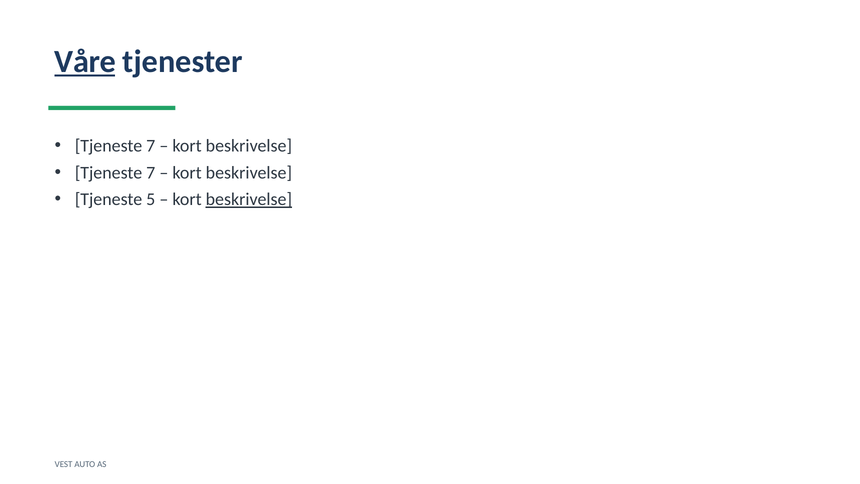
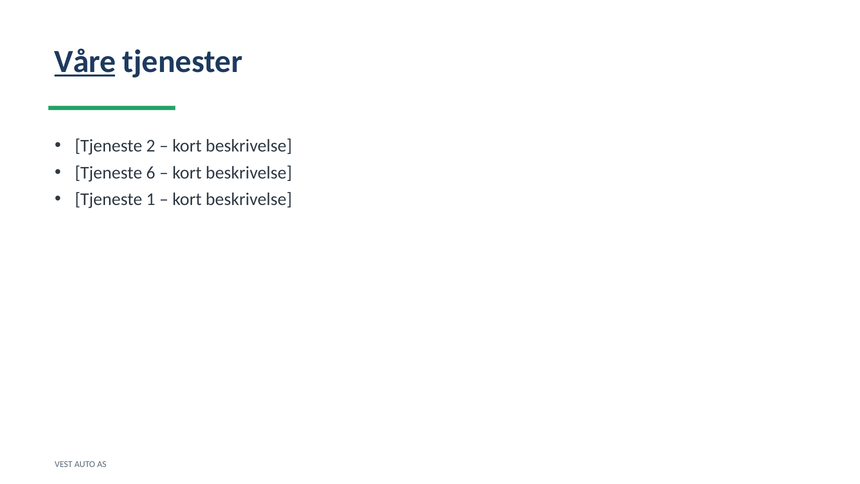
7: 7 -> 2 (151, 146)
7: 7 -> 6 (151, 173)
5: 5 -> 1 (151, 199)
beskrivelse underline: present -> none (249, 199)
